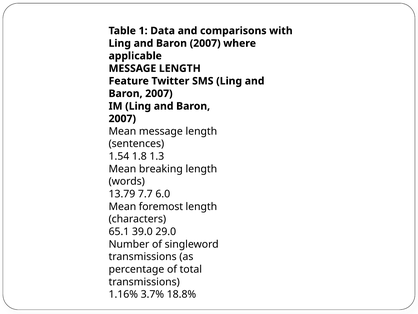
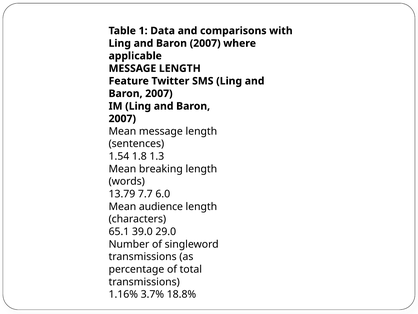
foremost: foremost -> audience (161, 206)
